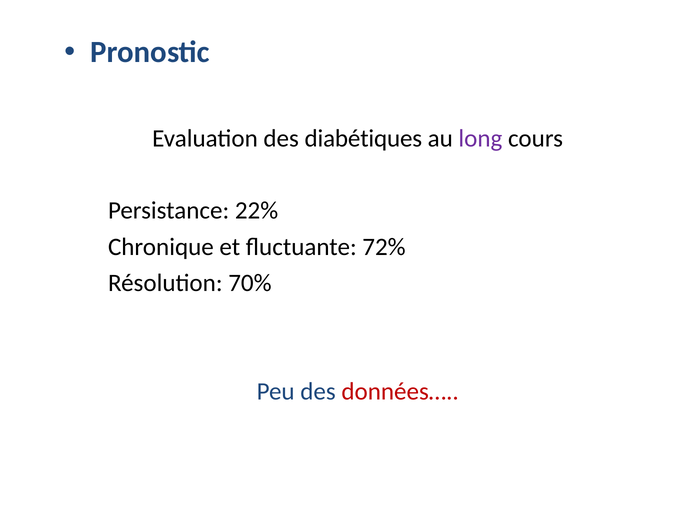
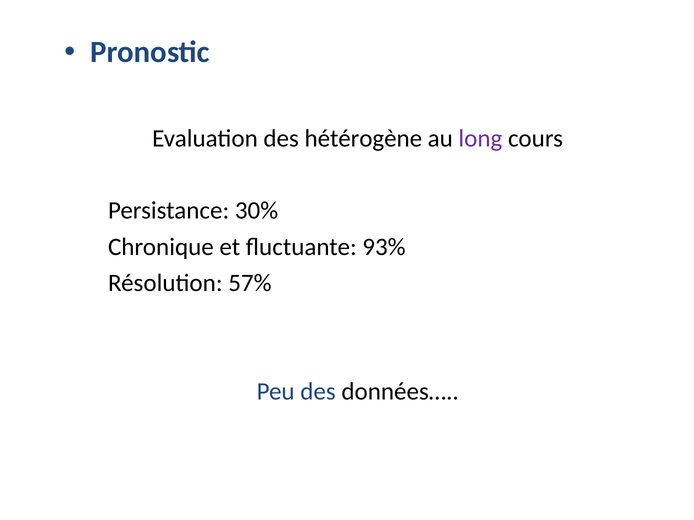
diabétiques: diabétiques -> hétérogène (363, 138)
22%: 22% -> 30% (257, 211)
72%: 72% -> 93% (384, 247)
70%: 70% -> 57% (250, 283)
données… colour: red -> black (400, 392)
